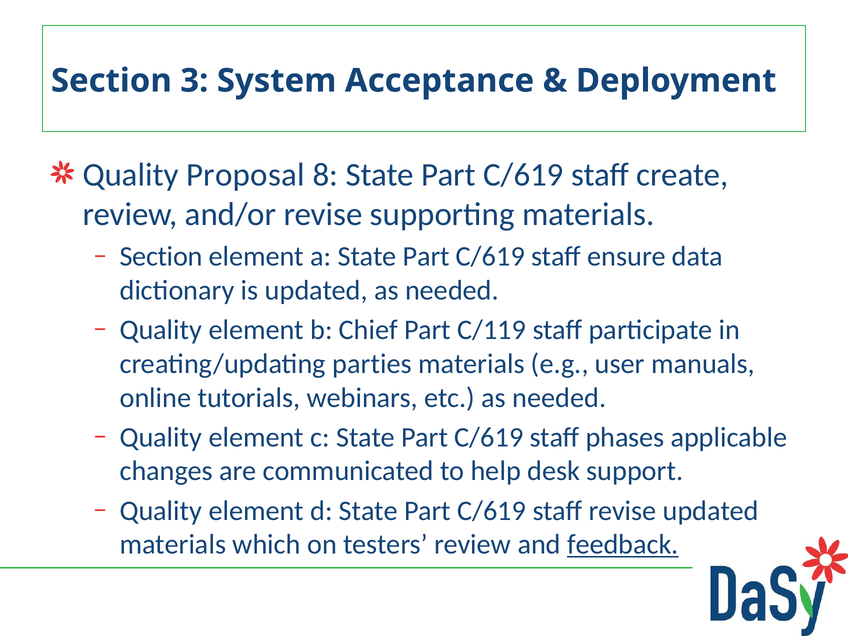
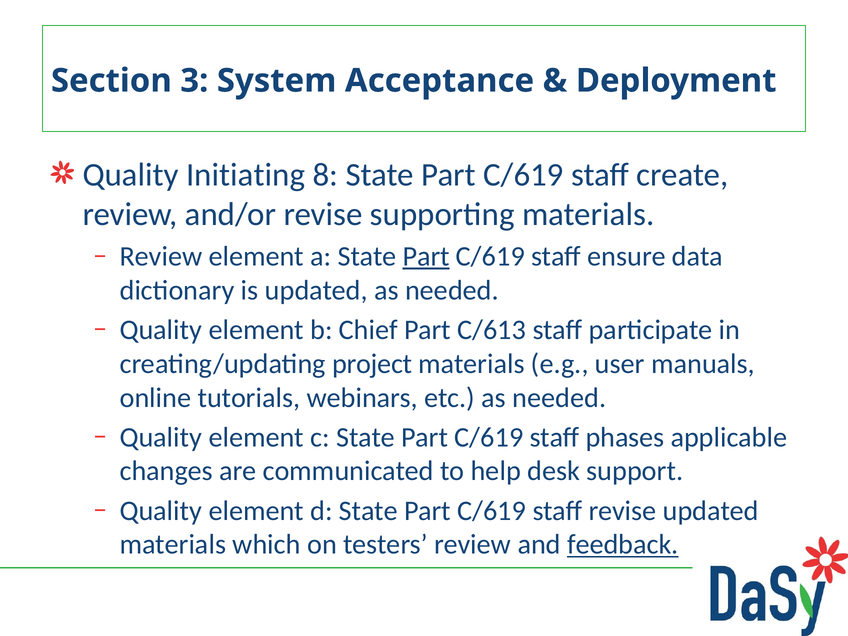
Proposal: Proposal -> Initiating (246, 175)
Section: Section -> Review (161, 256)
Part underline: none -> present (426, 256)
C/119: C/119 -> C/613 (492, 330)
parties: parties -> project (372, 364)
